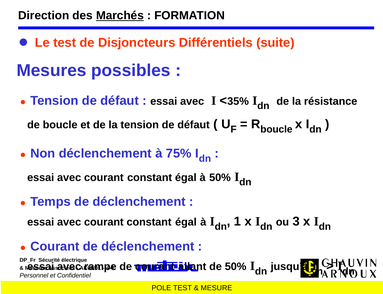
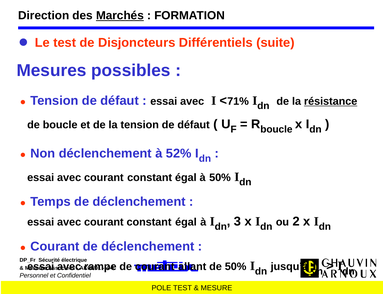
35%: 35% -> 71% (238, 102)
résistance underline: none -> present (331, 102)
75%: 75% -> 52% (179, 154)
1: 1 -> 3 (237, 222)
3: 3 -> 2 (296, 222)
